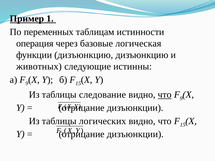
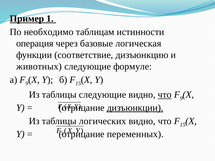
переменных: переменных -> необходимо (49, 32)
функции дизъюнкцию: дизъюнкцию -> соответствие (84, 55)
истинны: истинны -> формуле (133, 66)
таблицы следование: следование -> следующие (103, 95)
дизъюнкции underline: none -> present (135, 108)
дизъюнкции: дизъюнкции -> переменных (135, 134)
